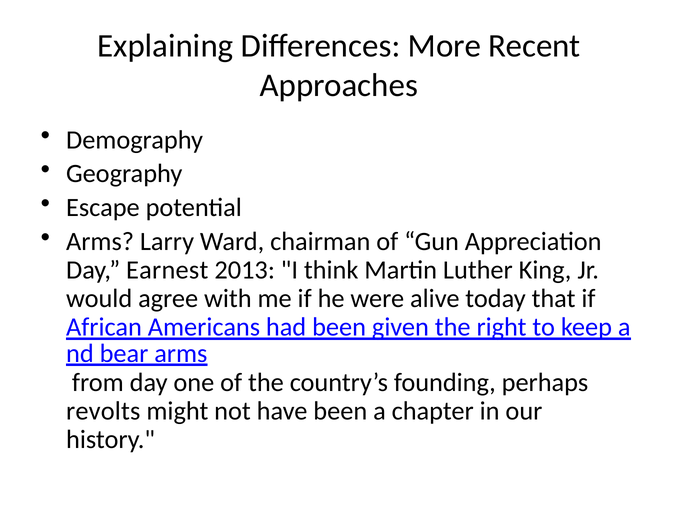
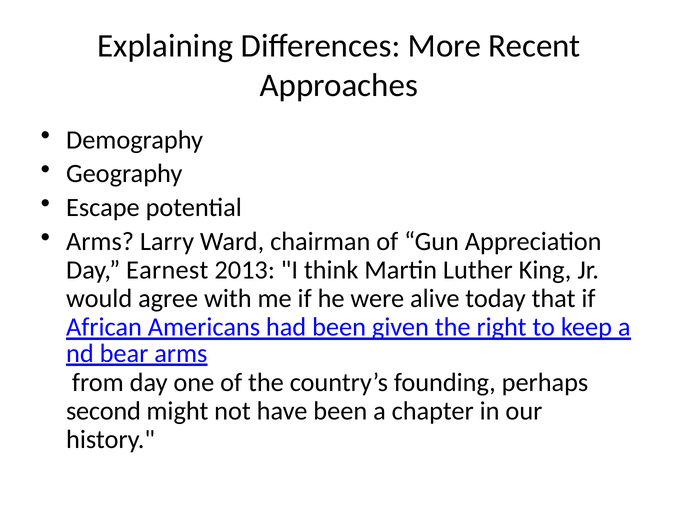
revolts: revolts -> second (103, 411)
